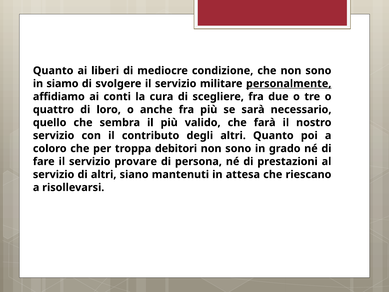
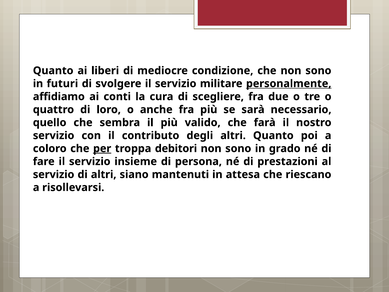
siamo: siamo -> futuri (62, 84)
per underline: none -> present (102, 148)
provare: provare -> insieme (136, 161)
